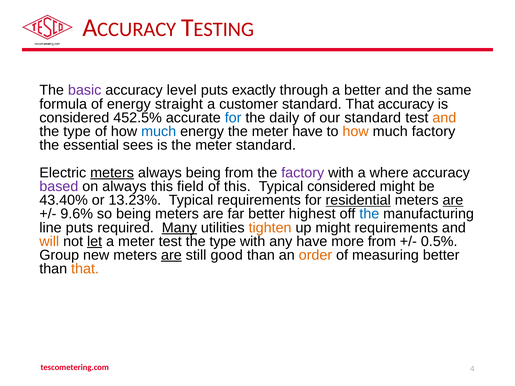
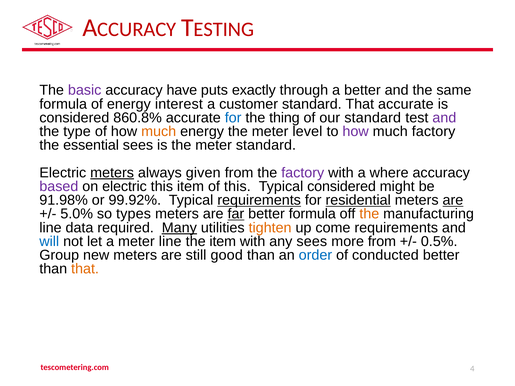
level: level -> have (182, 90)
straight: straight -> interest (179, 104)
That accuracy: accuracy -> accurate (406, 104)
452.5%: 452.5% -> 860.8% (138, 118)
daily: daily -> thing (284, 118)
and colour: orange -> purple (444, 118)
much colour: blue -> orange (159, 132)
meter have: have -> level (307, 132)
how colour: orange -> purple (356, 132)
always being: being -> given (203, 173)
on always: always -> electric (124, 187)
this field: field -> item (190, 187)
43.40%: 43.40% -> 91.98% (64, 200)
13.23%: 13.23% -> 99.92% (135, 200)
requirements underline: none -> present (259, 200)
9.6%: 9.6% -> 5.0% (77, 214)
so being: being -> types (134, 214)
far underline: none -> present (236, 214)
better highest: highest -> formula (312, 214)
the colour: blue -> orange (369, 214)
line puts: puts -> data (79, 228)
up might: might -> come (333, 228)
will colour: orange -> blue (49, 242)
let underline: present -> none (95, 242)
meter test: test -> line (170, 242)
type: type -> item (223, 242)
any have: have -> sees (312, 242)
are underline: present -> none (171, 255)
order colour: orange -> blue (315, 255)
measuring: measuring -> conducted (385, 255)
